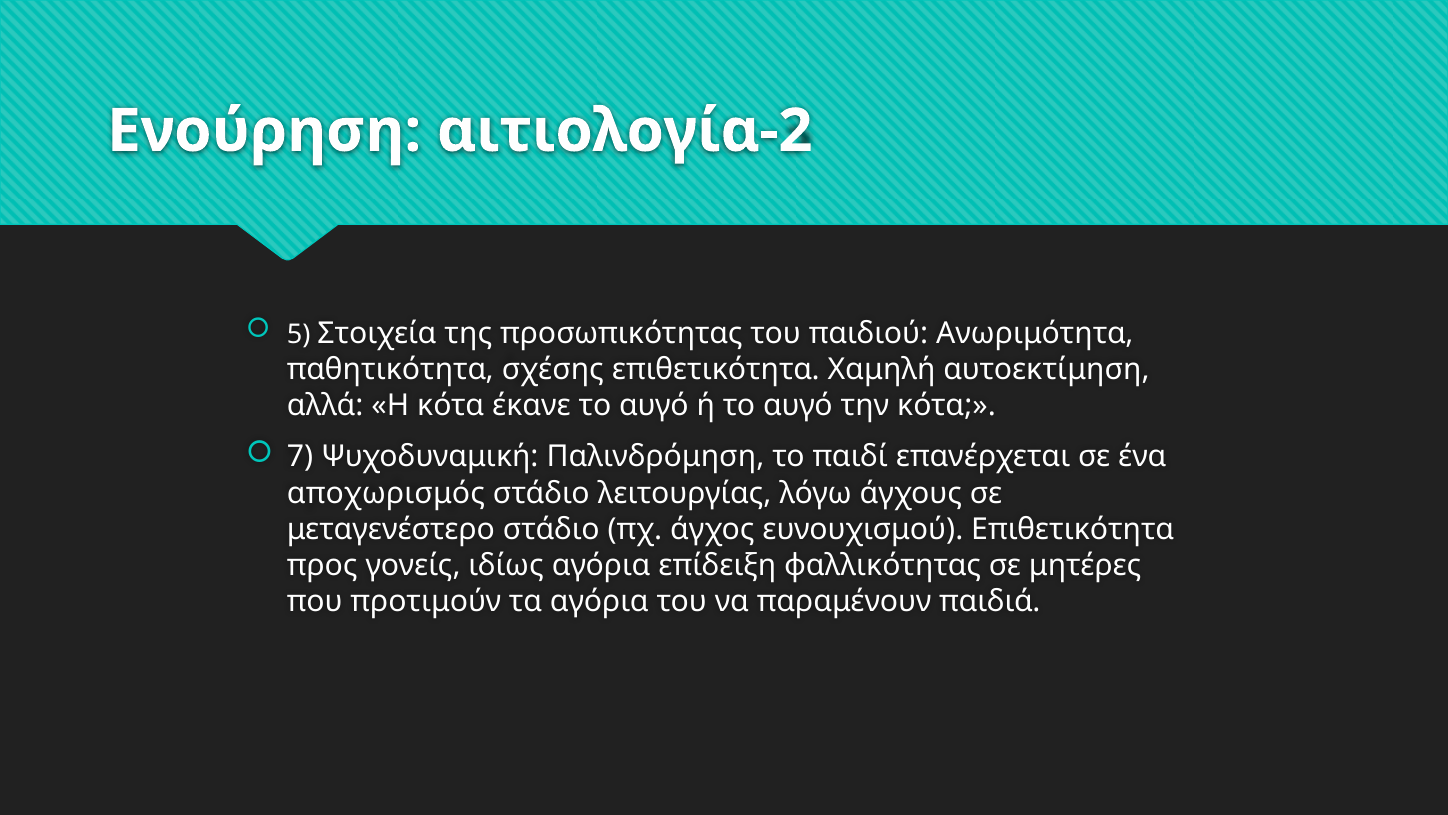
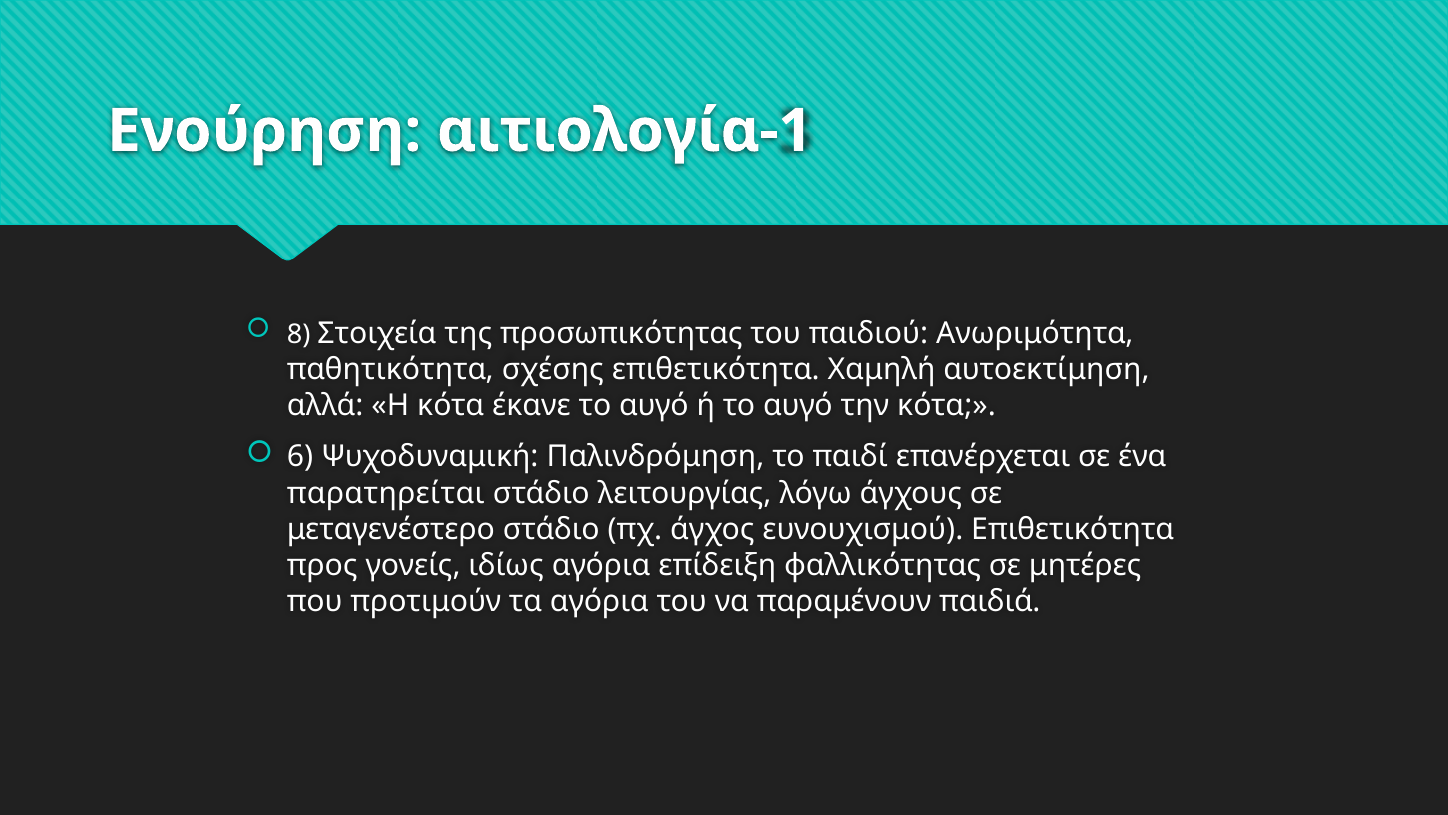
αιτιολογία-2: αιτιολογία-2 -> αιτιολογία-1 (625, 131)
5: 5 -> 8 (299, 334)
7: 7 -> 6 (300, 457)
αποχωρισμός: αποχωρισμός -> παρατηρείται (386, 493)
